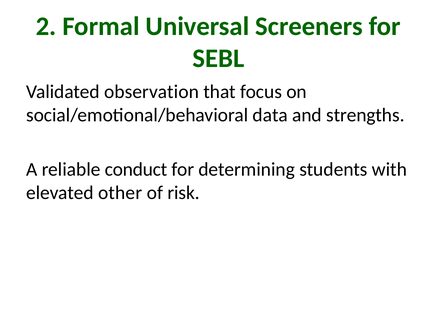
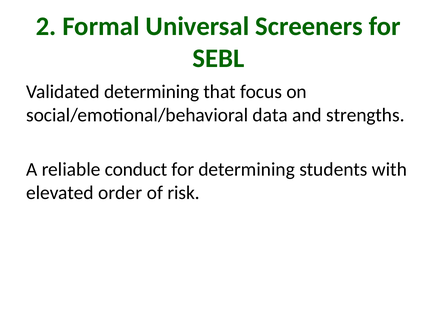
Validated observation: observation -> determining (152, 92)
other: other -> order (120, 193)
